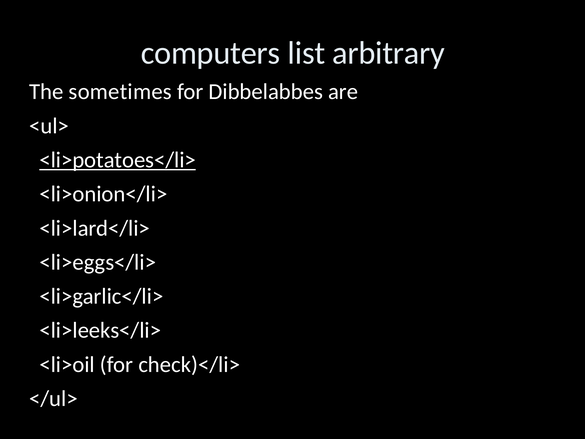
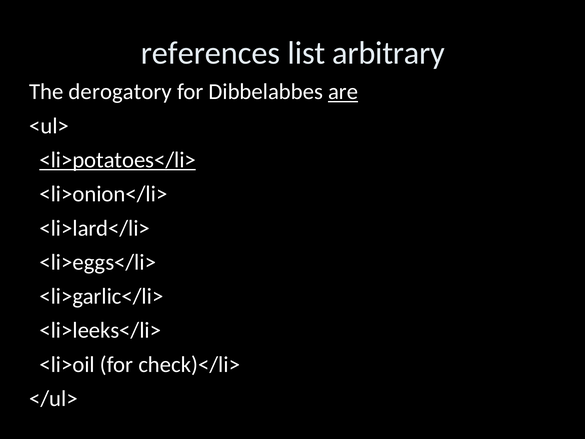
computers: computers -> references (210, 53)
sometimes: sometimes -> derogatory (120, 92)
are underline: none -> present (343, 92)
